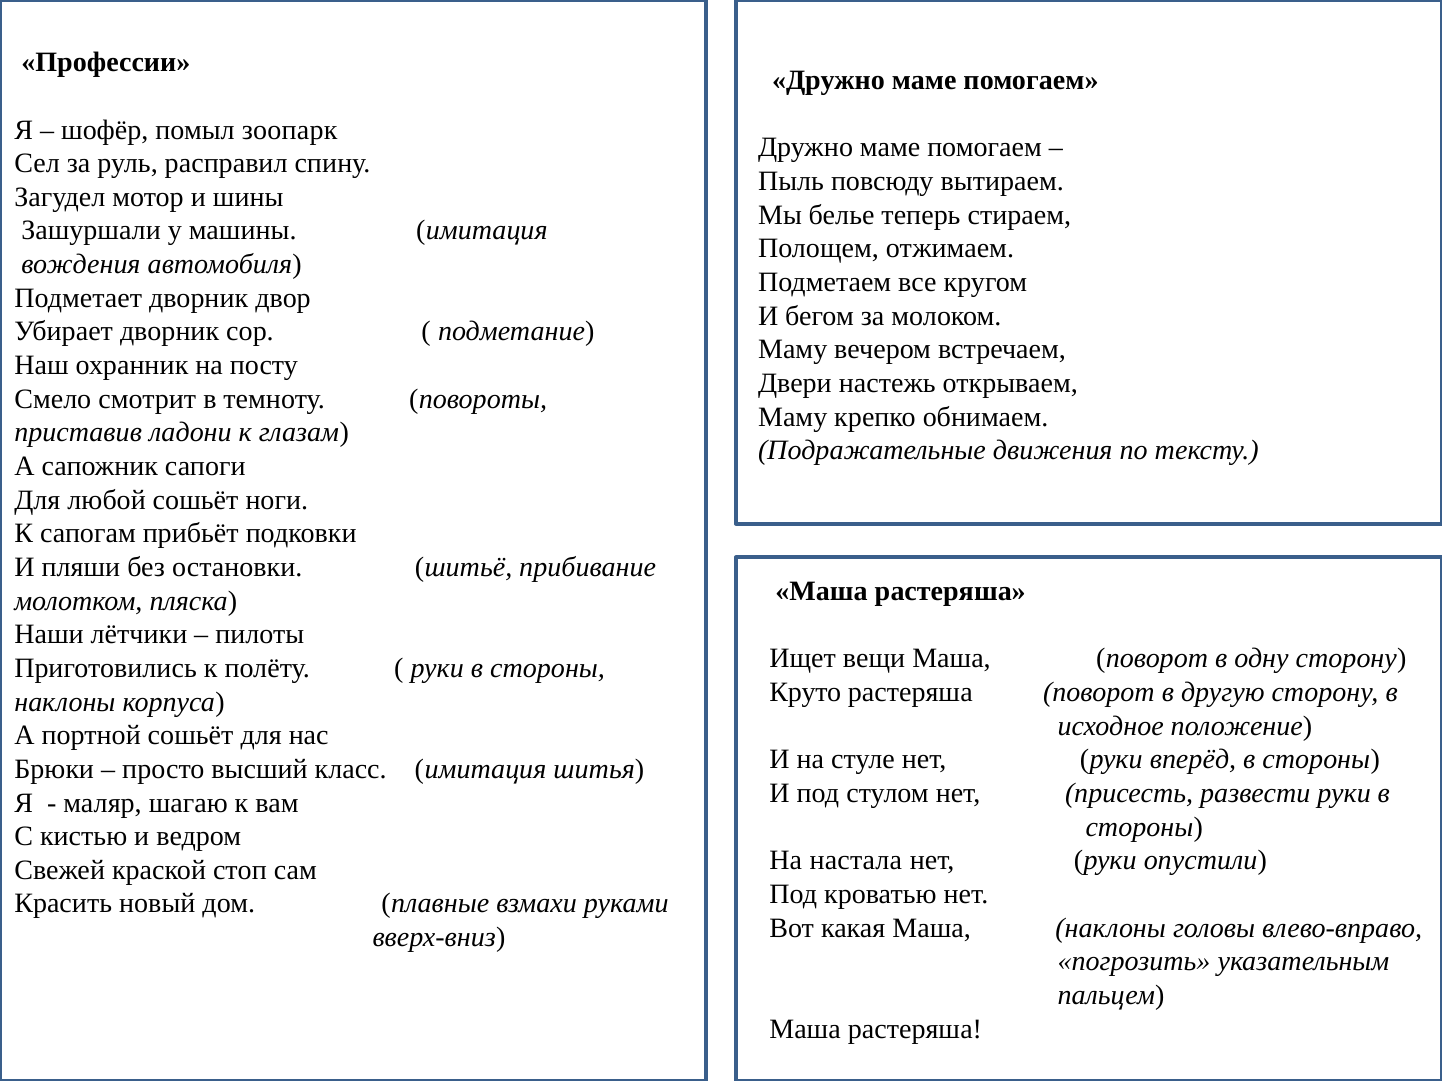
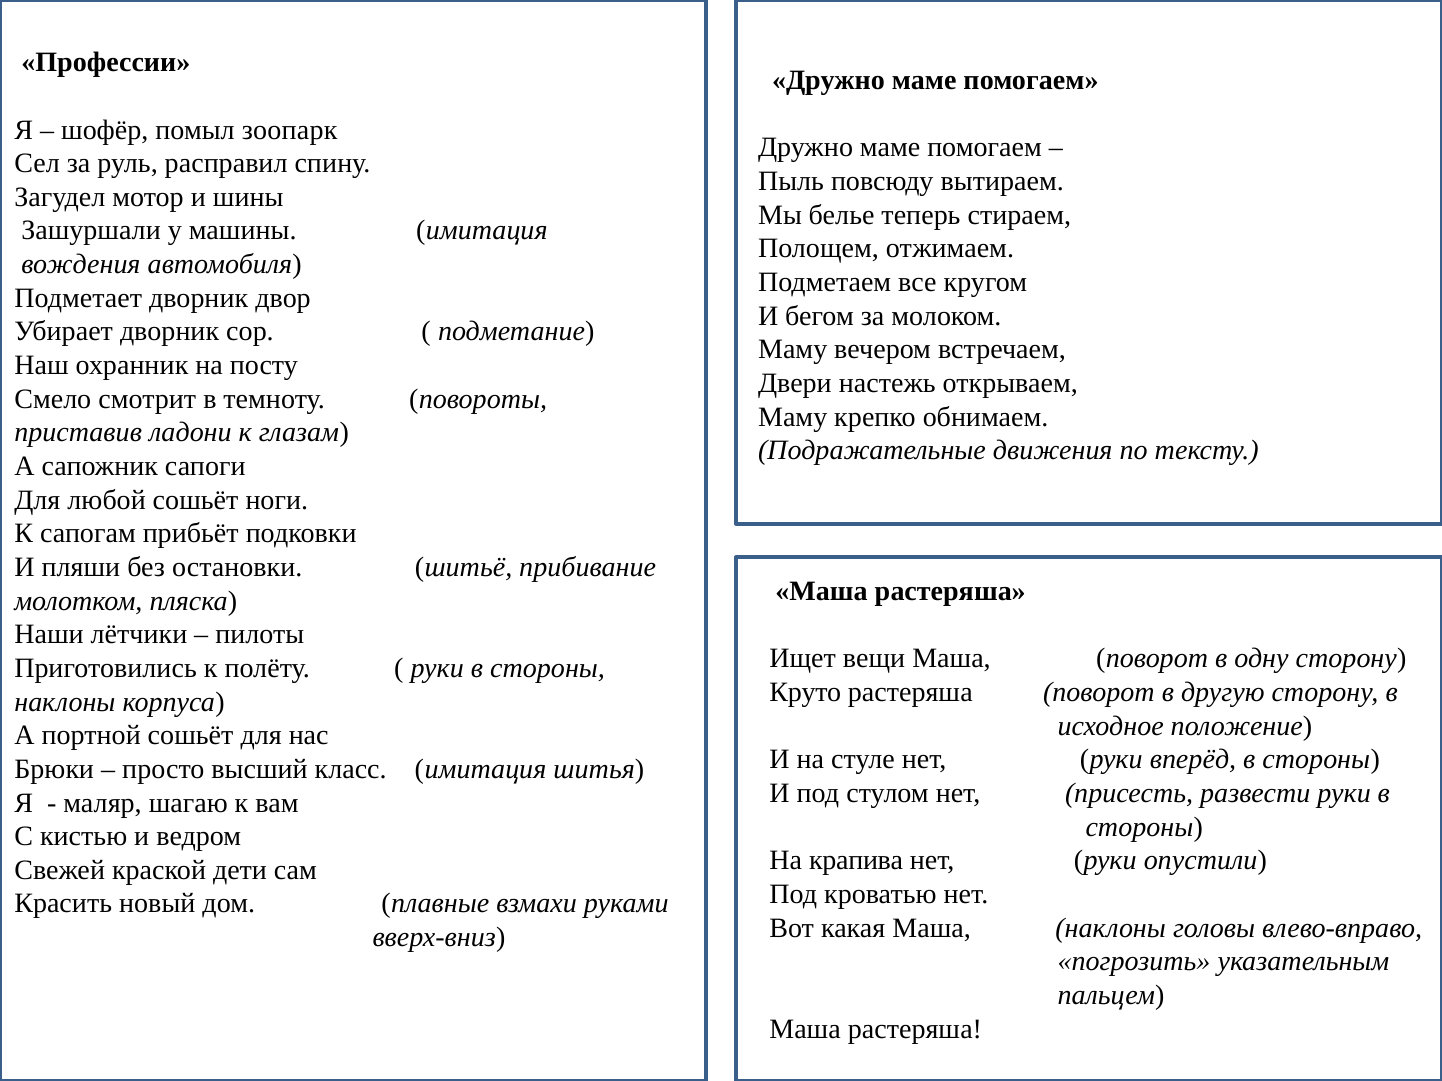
настала: настала -> крапива (856, 861)
стоп: стоп -> дети (240, 870)
